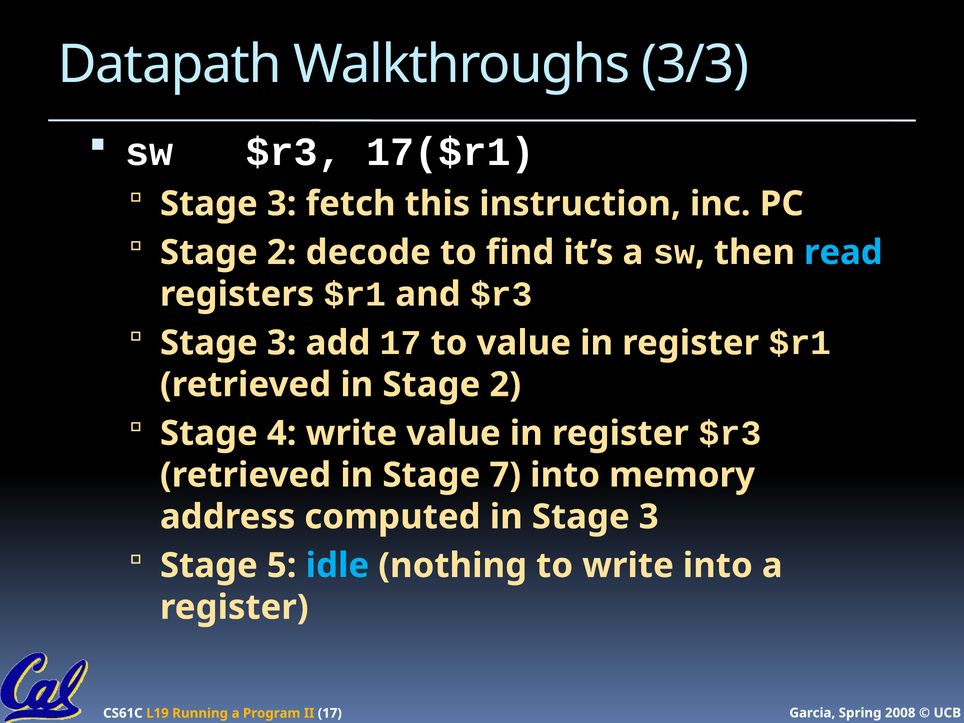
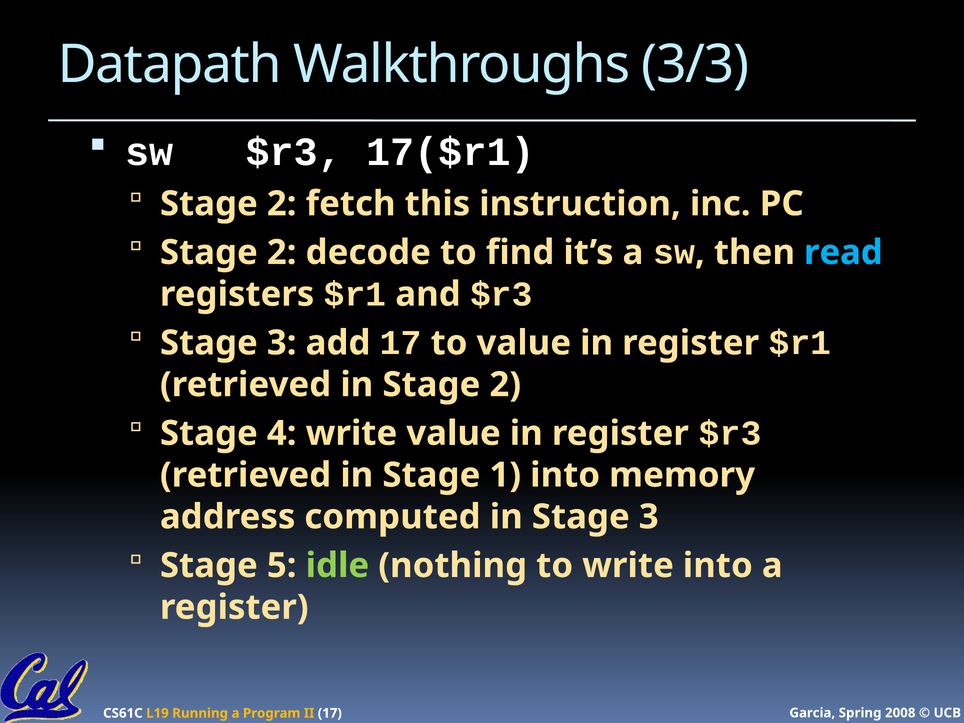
3: 3 -> 2 (282, 204)
7: 7 -> 1 (505, 475)
idle colour: light blue -> light green (337, 566)
